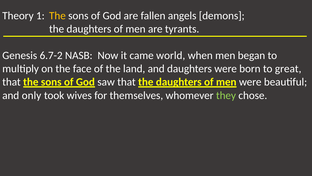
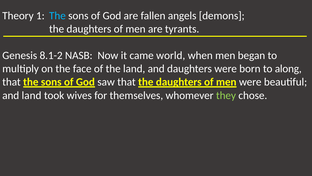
The colour: yellow -> light blue (57, 16)
6.7-2: 6.7-2 -> 8.1-2 (51, 55)
great: great -> along (288, 69)
and only: only -> land (32, 95)
